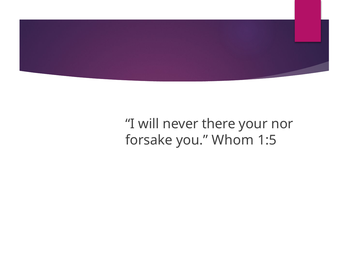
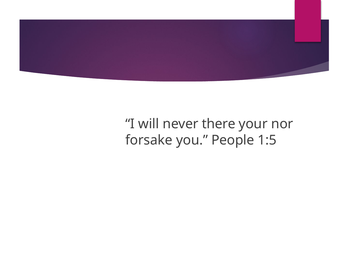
Whom: Whom -> People (233, 140)
